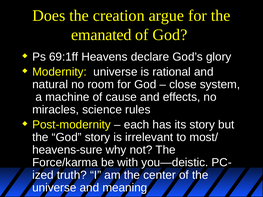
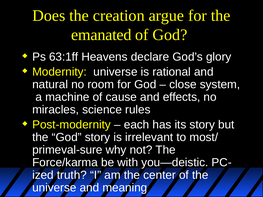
69:1ff: 69:1ff -> 63:1ff (64, 57)
heavens-sure: heavens-sure -> primeval-sure (67, 150)
